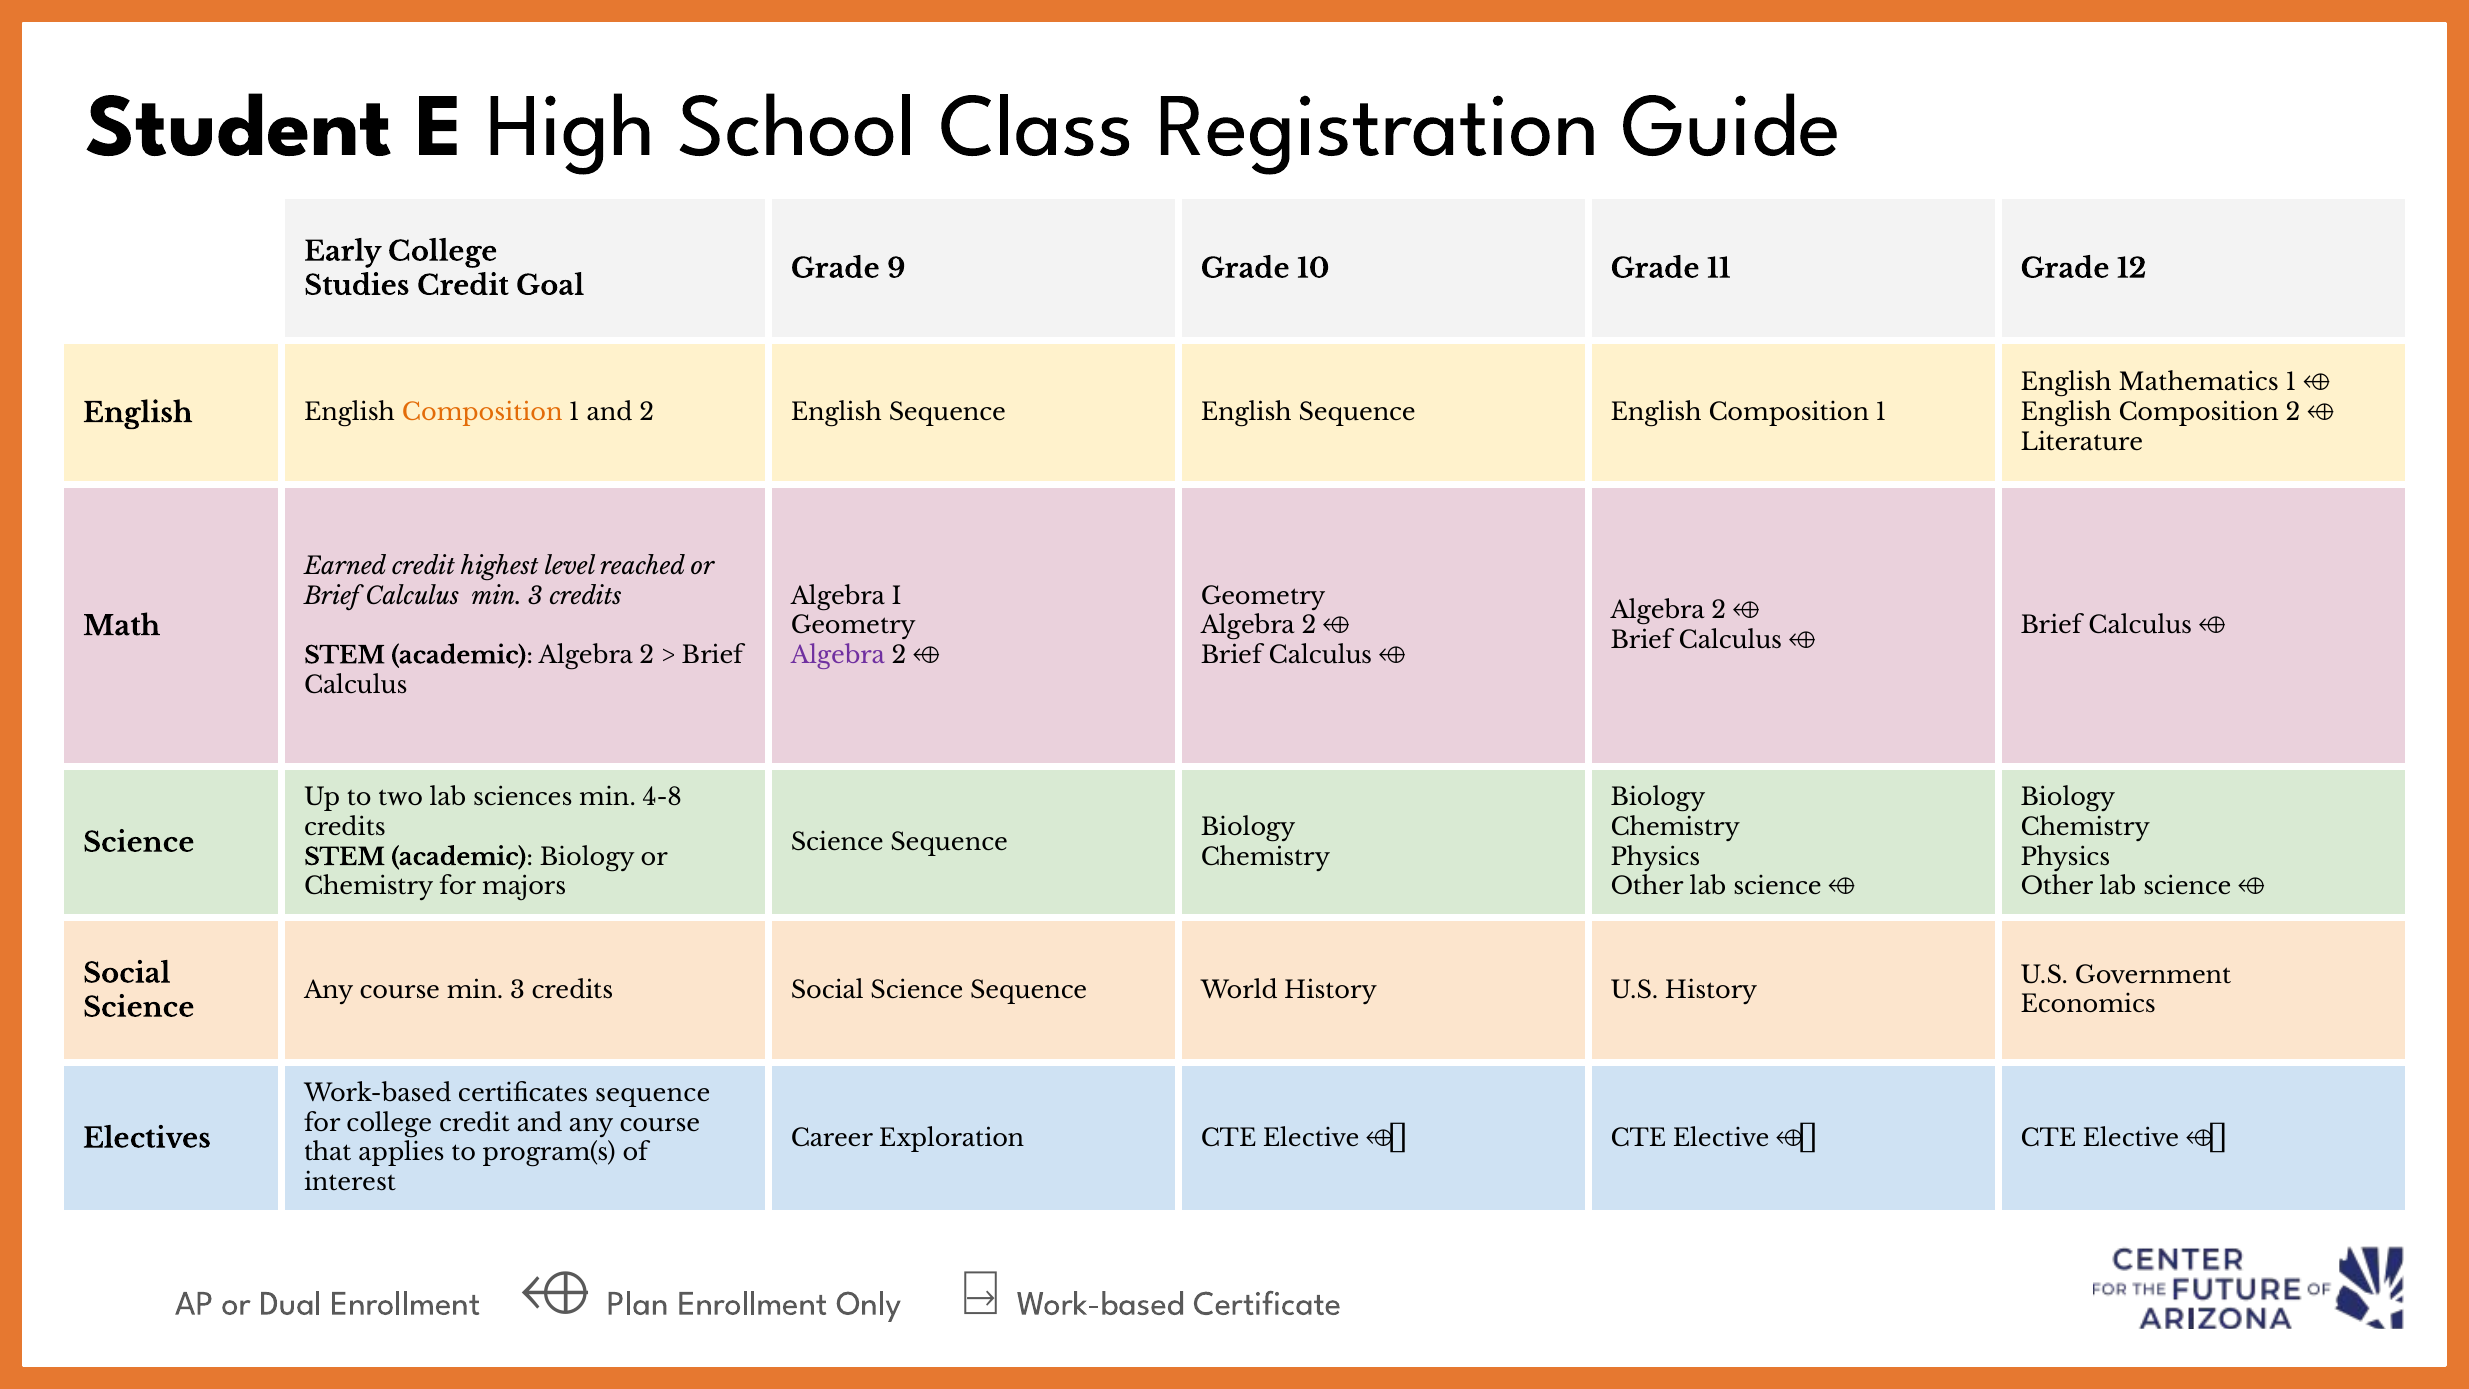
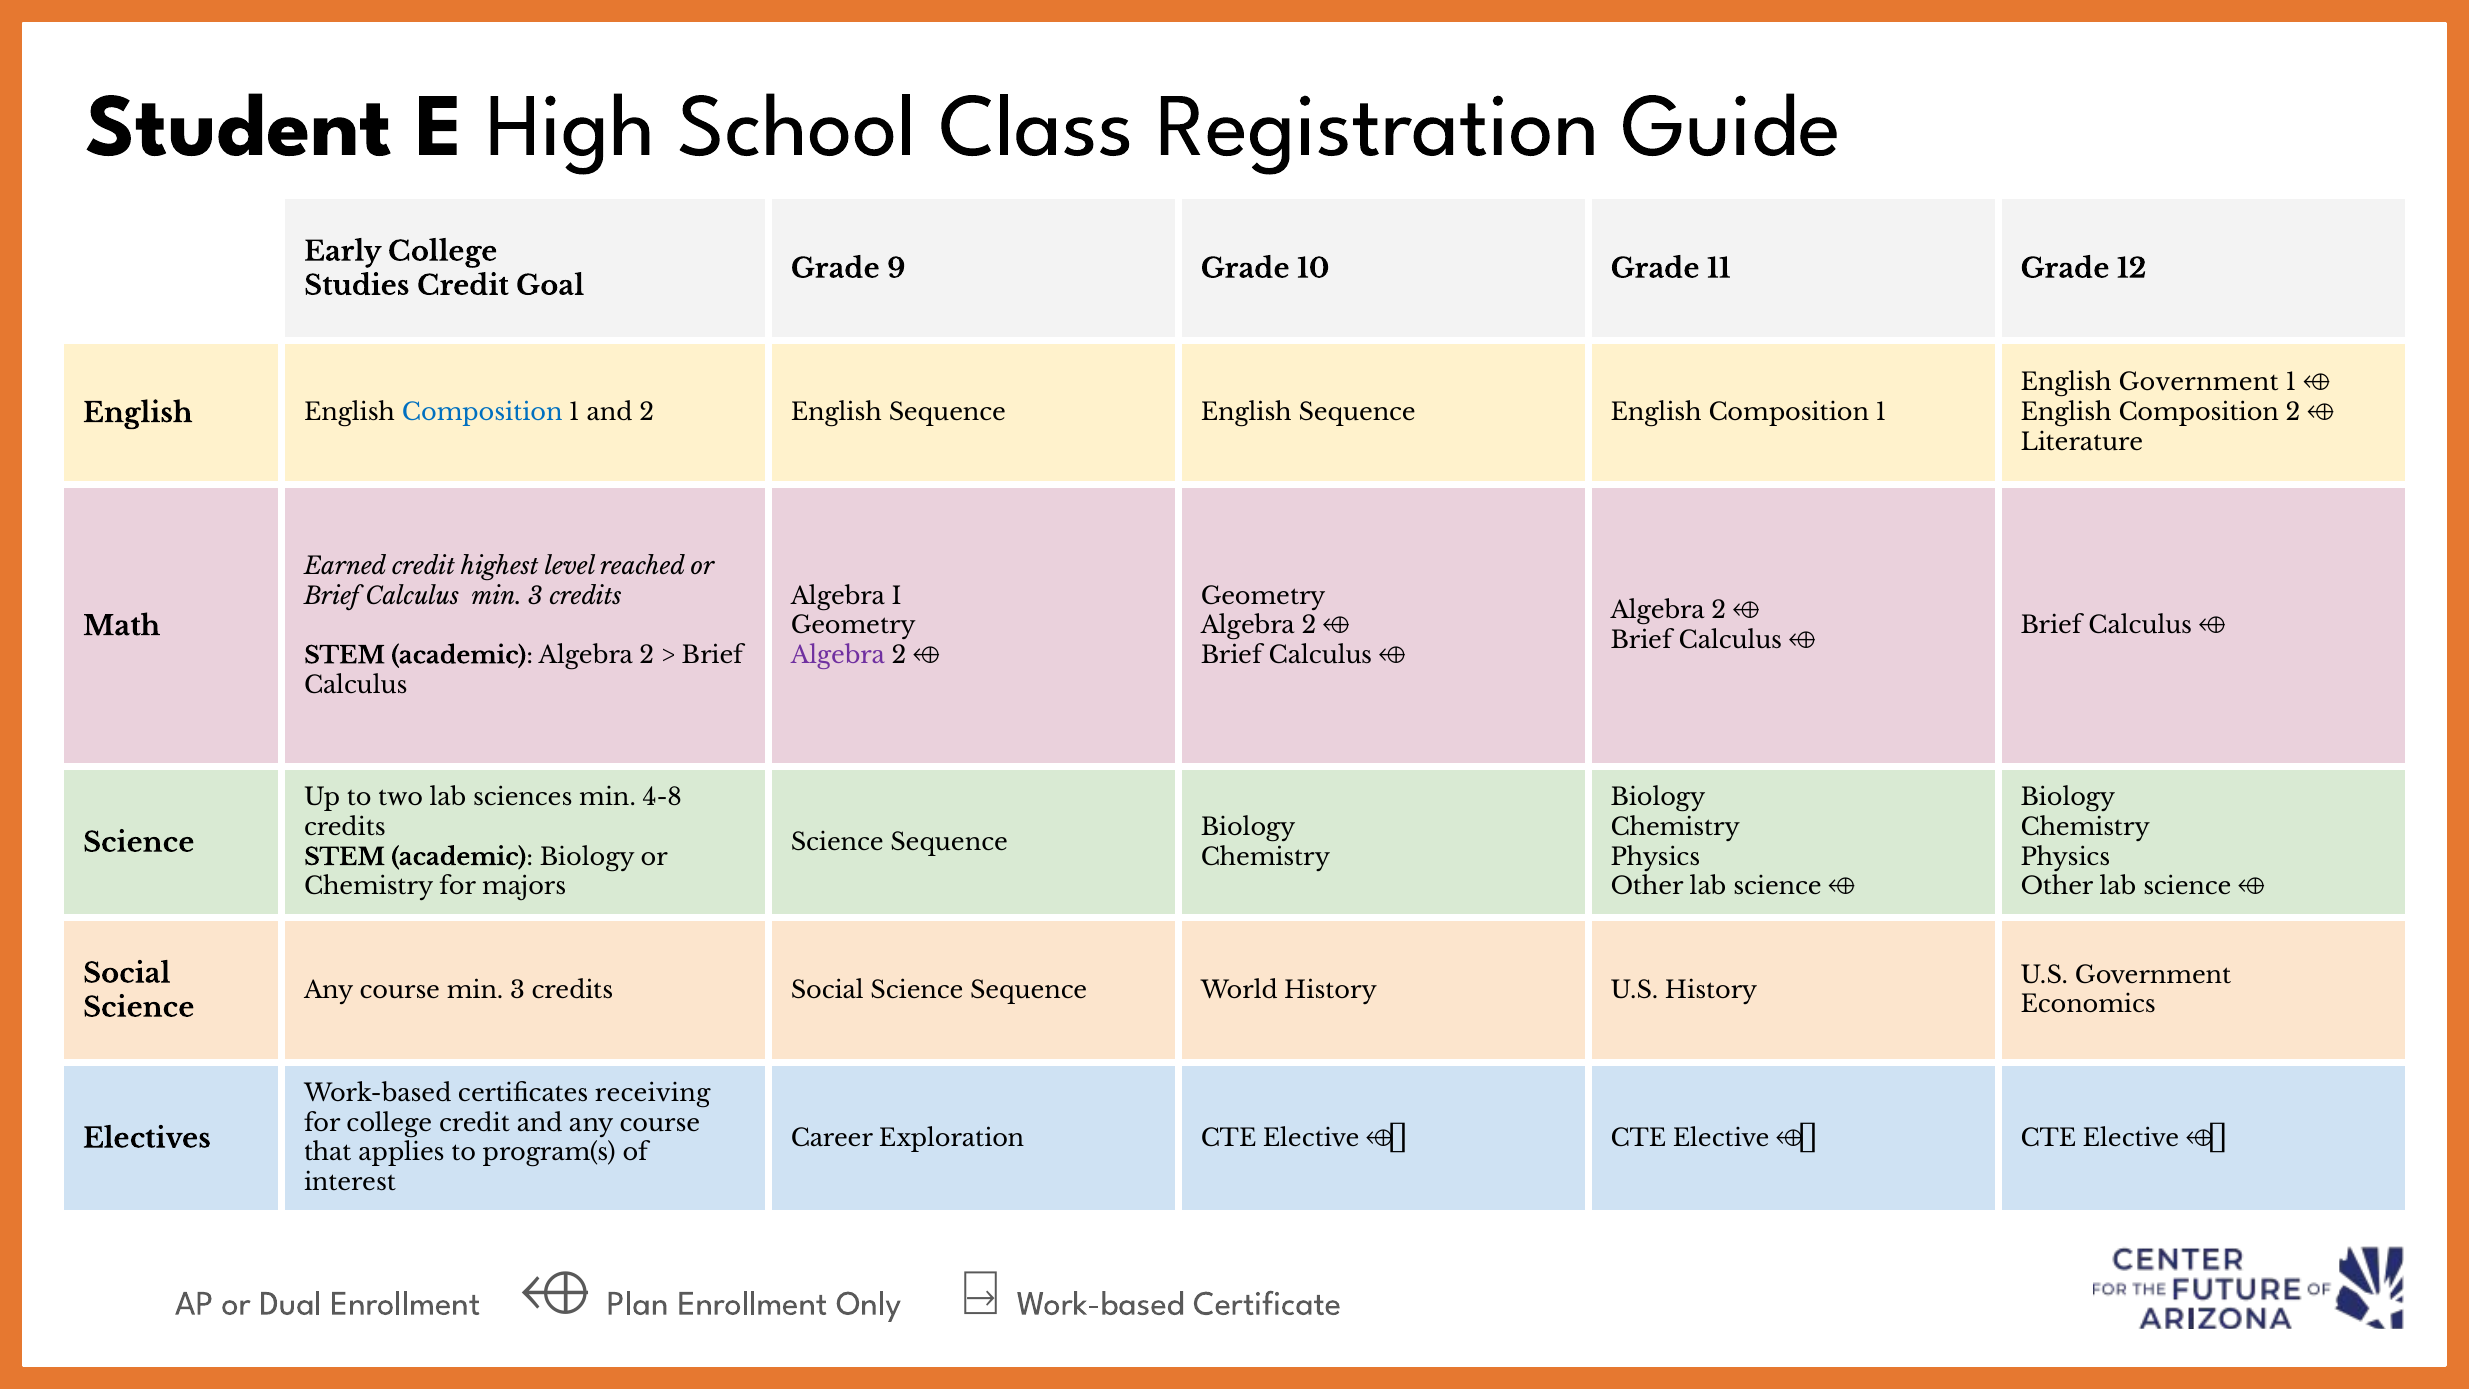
English Mathematics: Mathematics -> Government (2199, 383)
Composition colour: orange -> blue (482, 413)
certificates sequence: sequence -> receiving (653, 1094)
